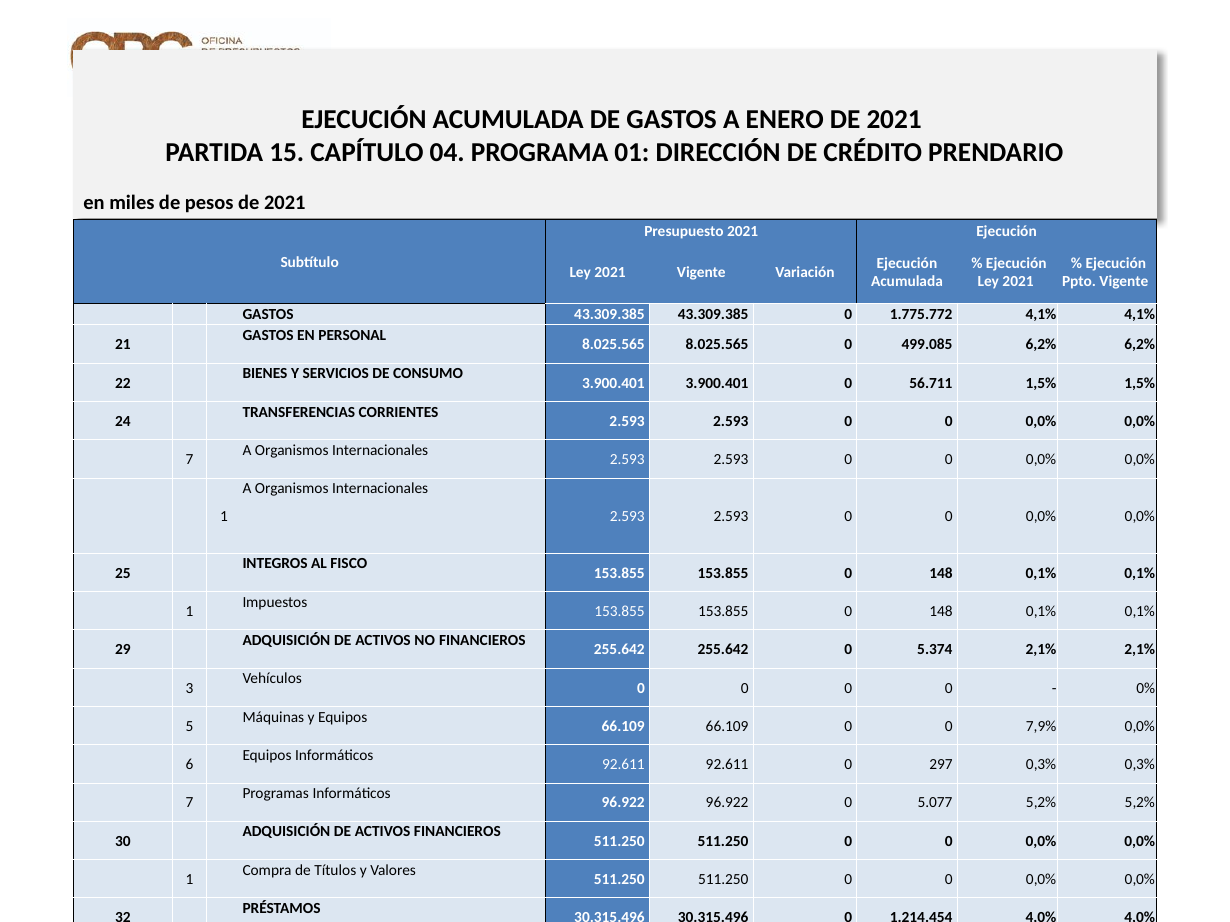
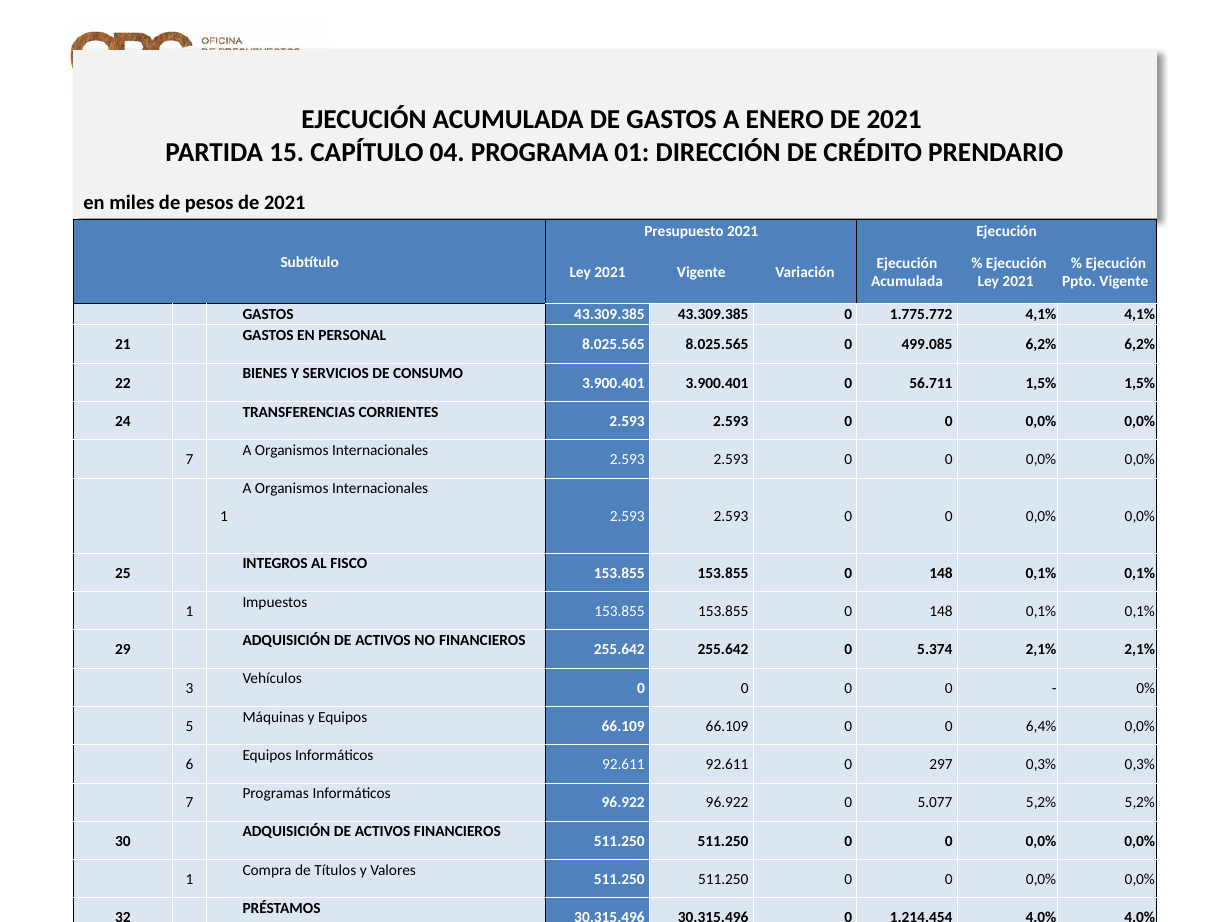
7,9%: 7,9% -> 6,4% (1041, 727)
